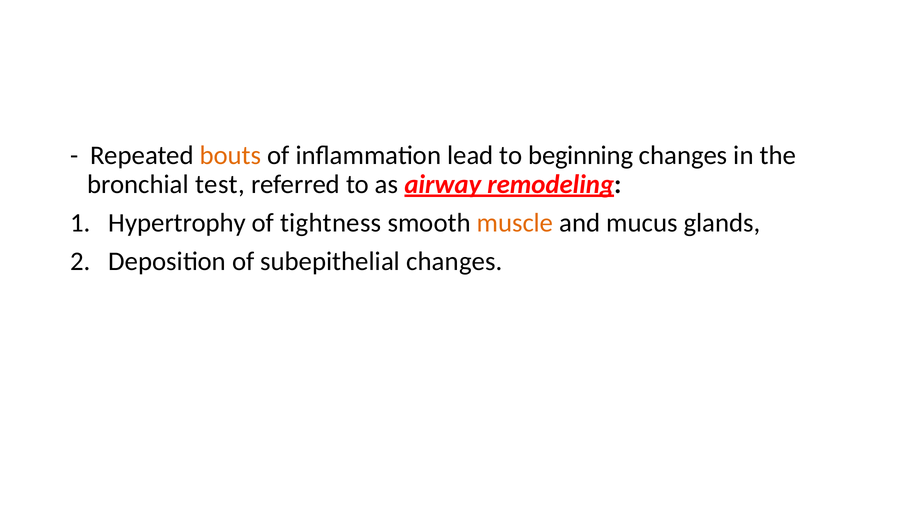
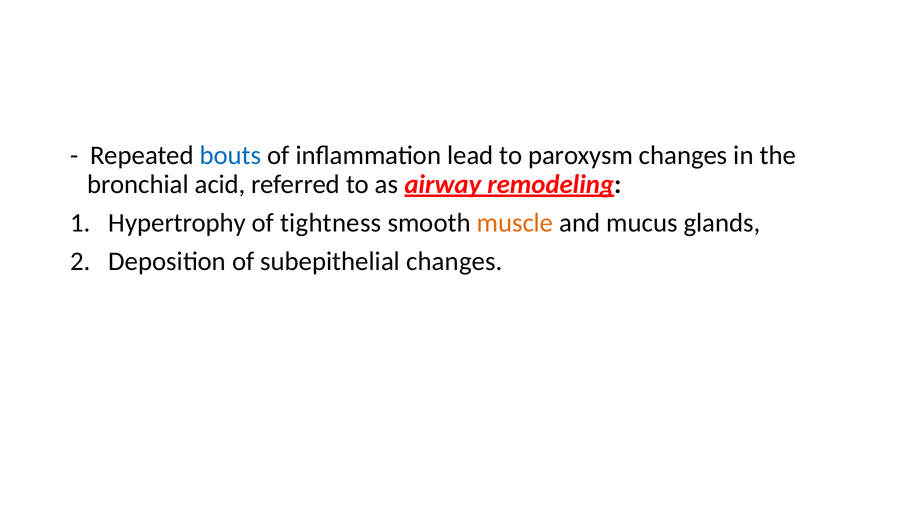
bouts colour: orange -> blue (231, 155)
beginning: beginning -> paroxysm (581, 155)
test: test -> acid (220, 184)
